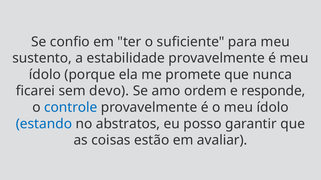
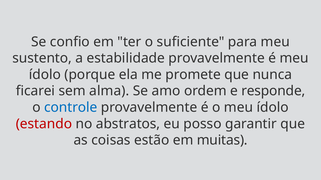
devo: devo -> alma (109, 91)
estando colour: blue -> red (44, 124)
avaliar: avaliar -> muitas (222, 141)
